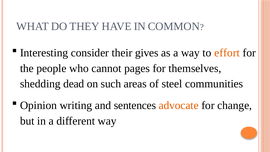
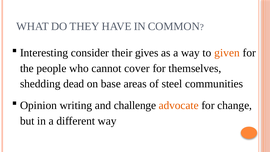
effort: effort -> given (227, 53)
pages: pages -> cover (137, 68)
such: such -> base (111, 84)
sentences: sentences -> challenge (135, 105)
